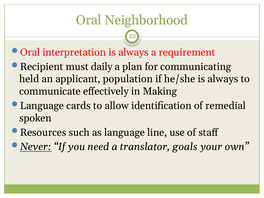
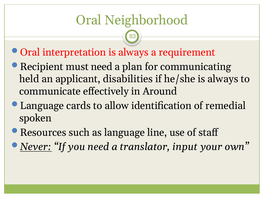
must daily: daily -> need (102, 67)
population: population -> disabilities (128, 79)
Making: Making -> Around (160, 91)
goals: goals -> input (185, 147)
